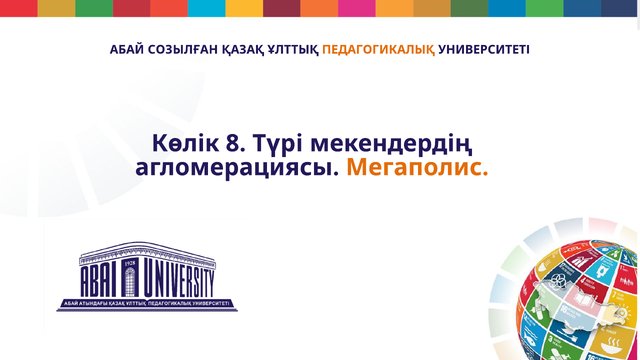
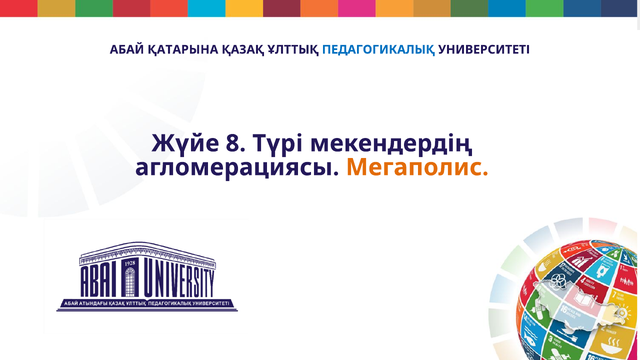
СОЗЫЛҒАН: СОЗЫЛҒАН -> ҚАТАРЫНА (183, 50)
ПЕДАГОГИКАЛЫҚ colour: orange -> blue (378, 50)
Көлік: Көлік -> Жүйе (185, 143)
